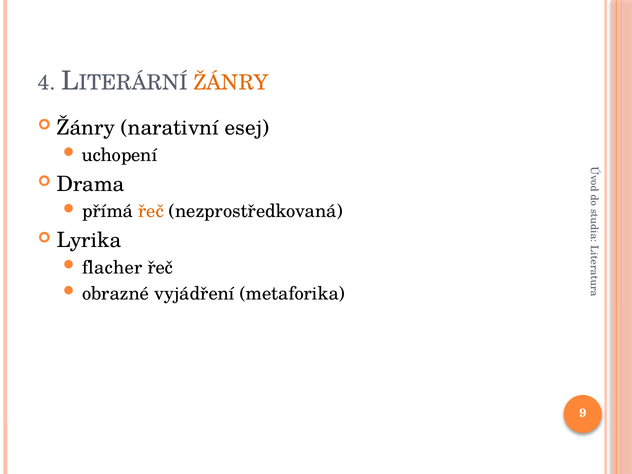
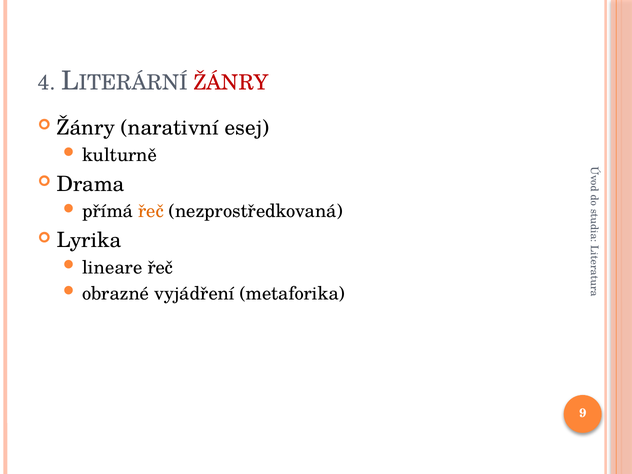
ŽÁNRY colour: orange -> red (231, 83)
uchopení: uchopení -> kulturně (120, 155)
flacher: flacher -> lineare (112, 268)
